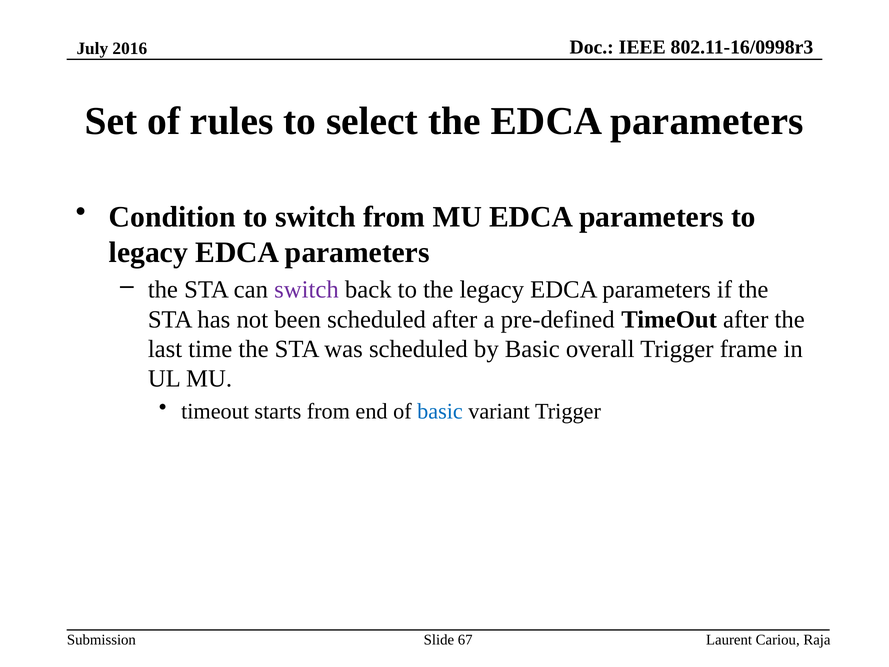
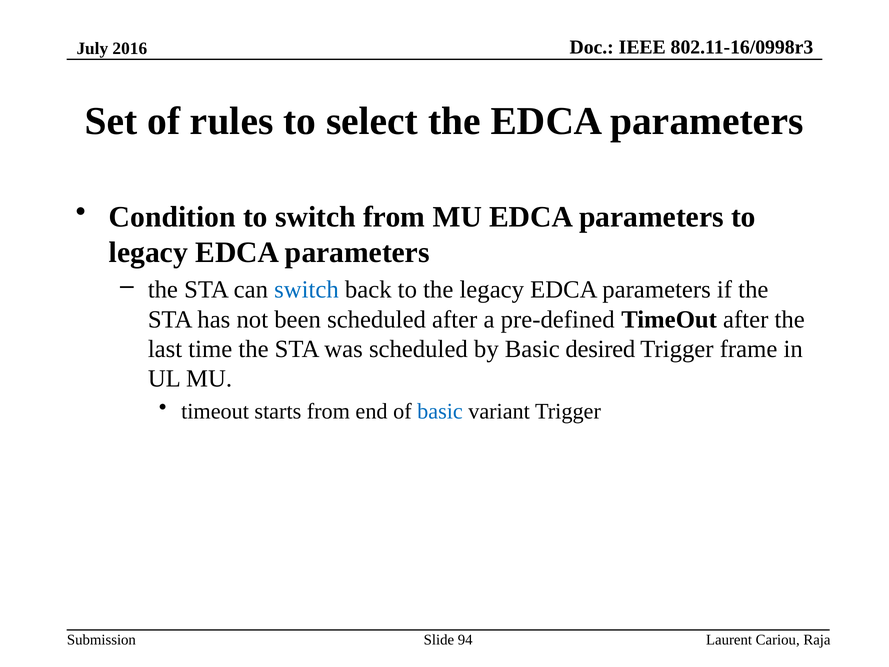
switch colour: purple -> blue (306, 290)
overall: overall -> desired (600, 349)
67: 67 -> 94 (465, 639)
